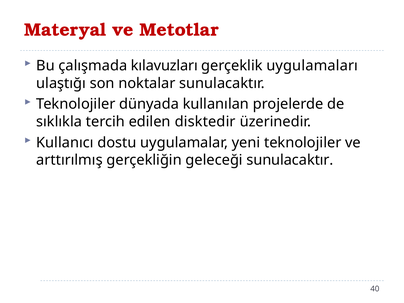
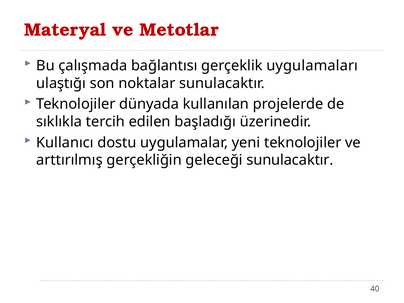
kılavuzları: kılavuzları -> bağlantısı (164, 66)
disktedir: disktedir -> başladığı (205, 122)
